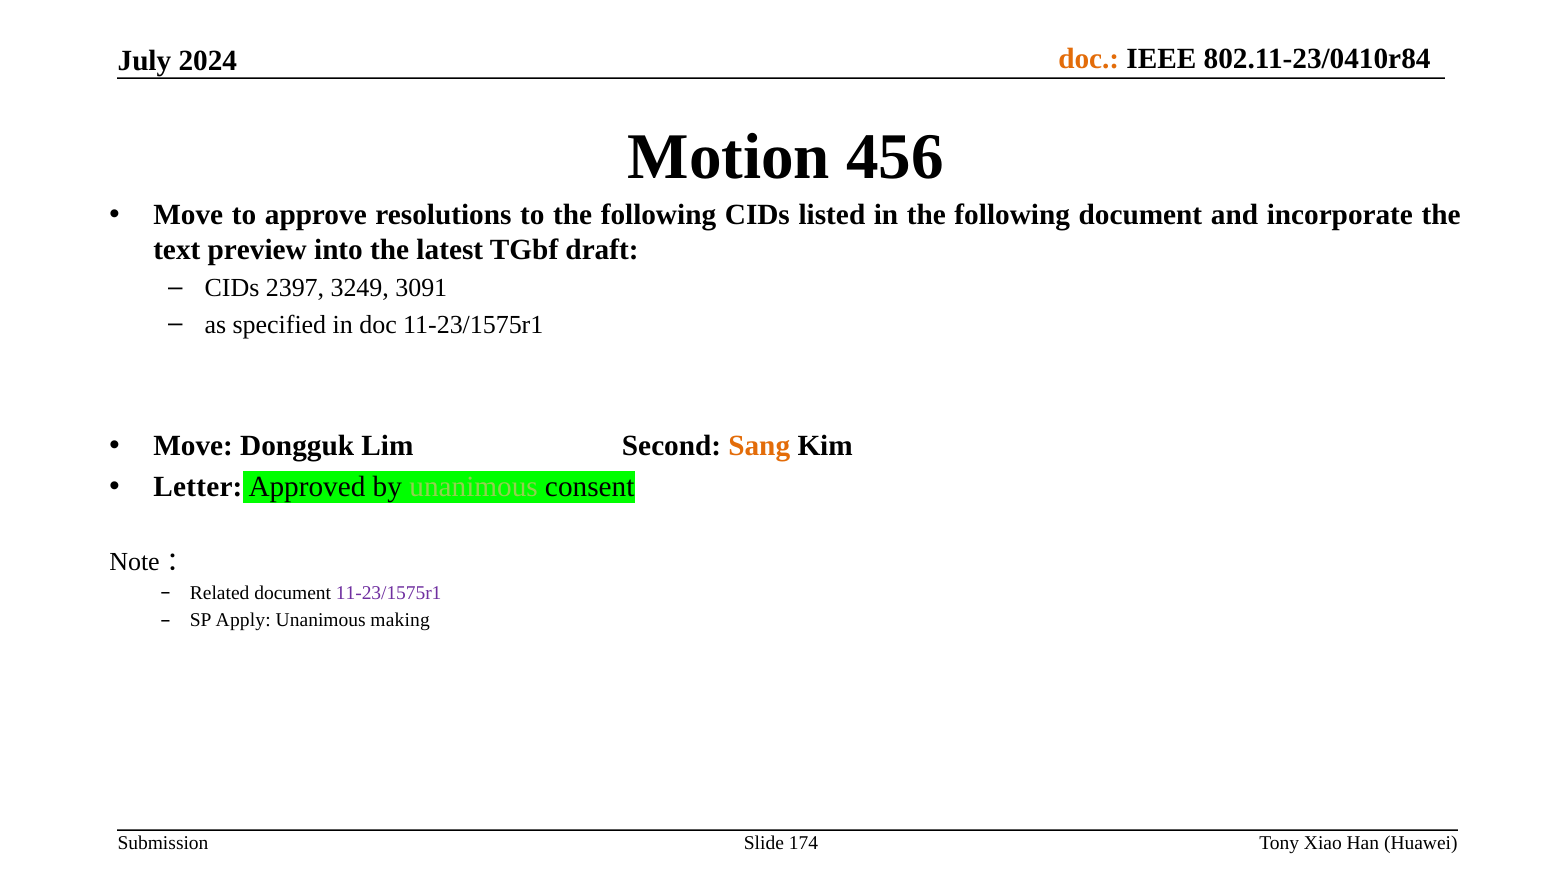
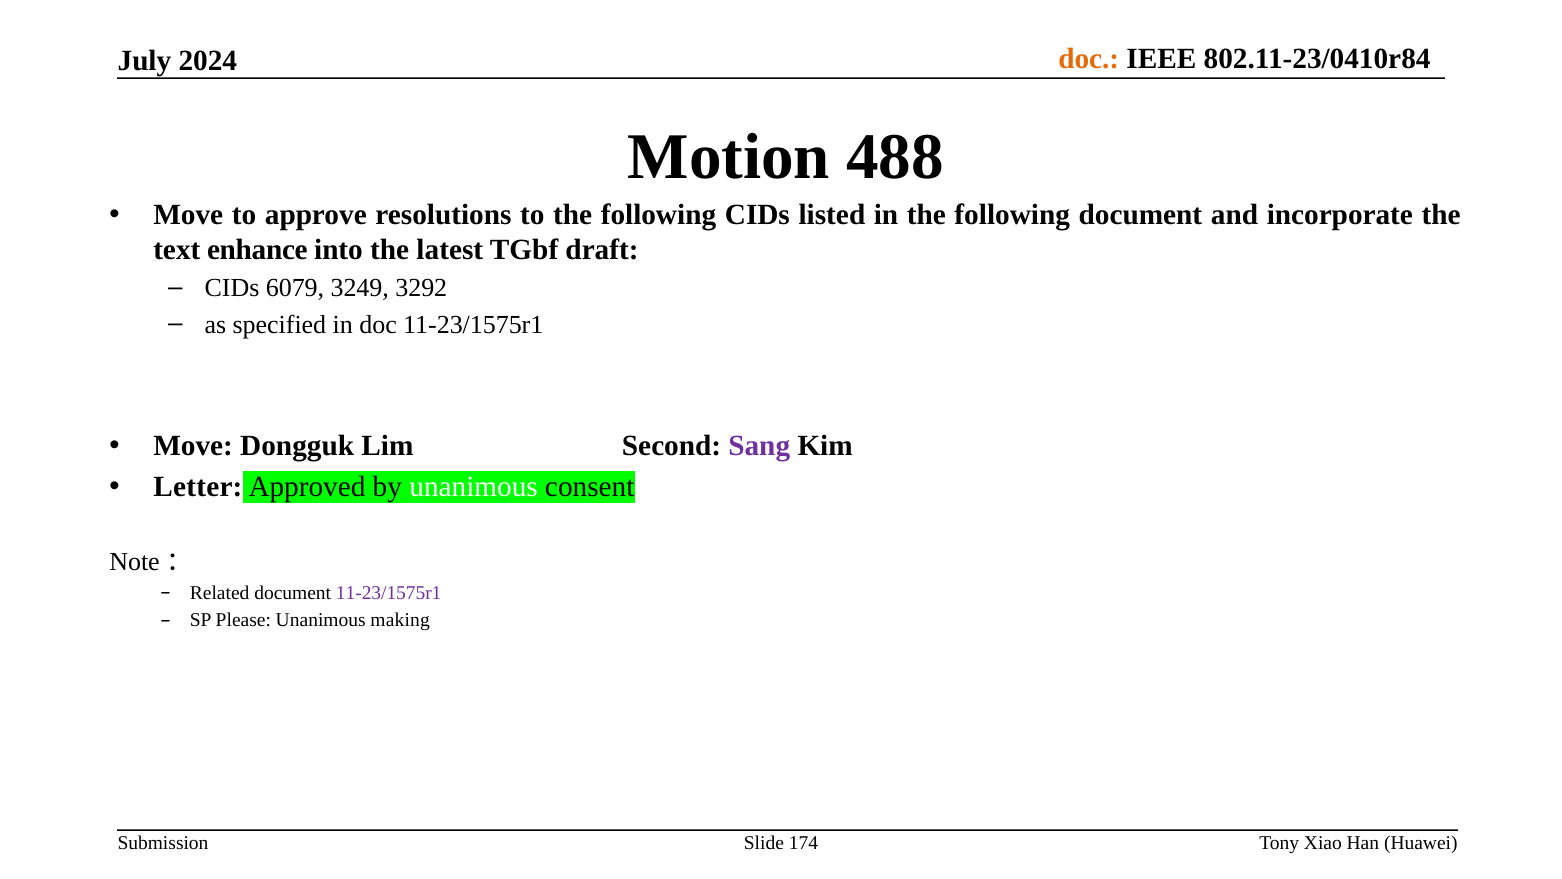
456: 456 -> 488 (895, 157)
preview: preview -> enhance (257, 250)
2397: 2397 -> 6079 (295, 288)
3091: 3091 -> 3292 (421, 288)
Sang colour: orange -> purple (759, 446)
unanimous colour: light green -> white (474, 487)
Apply: Apply -> Please (243, 620)
